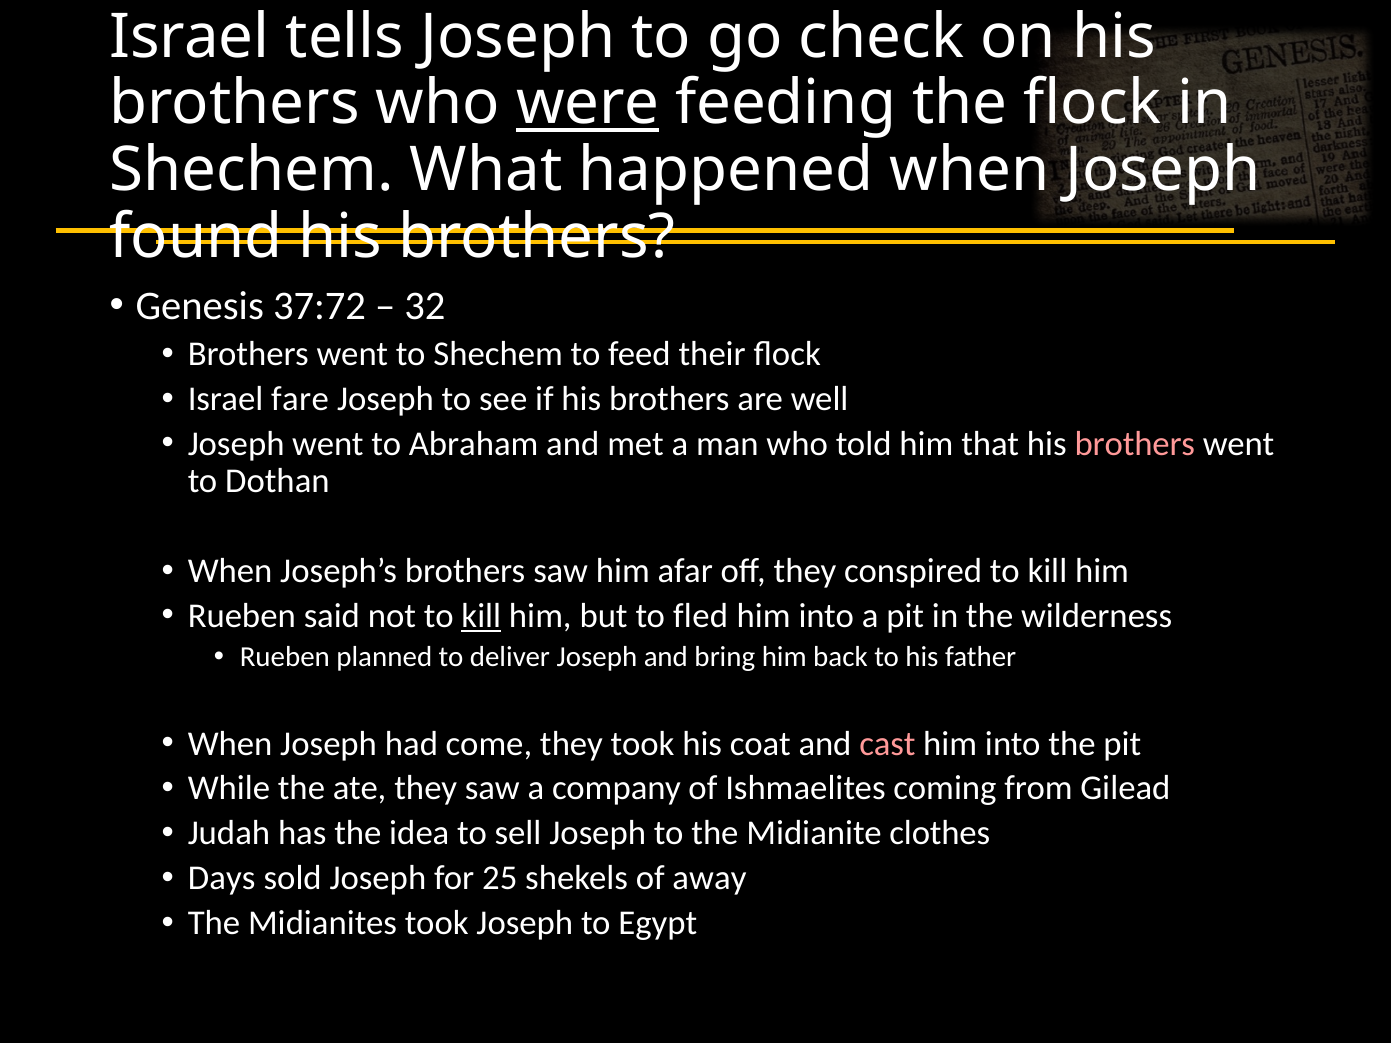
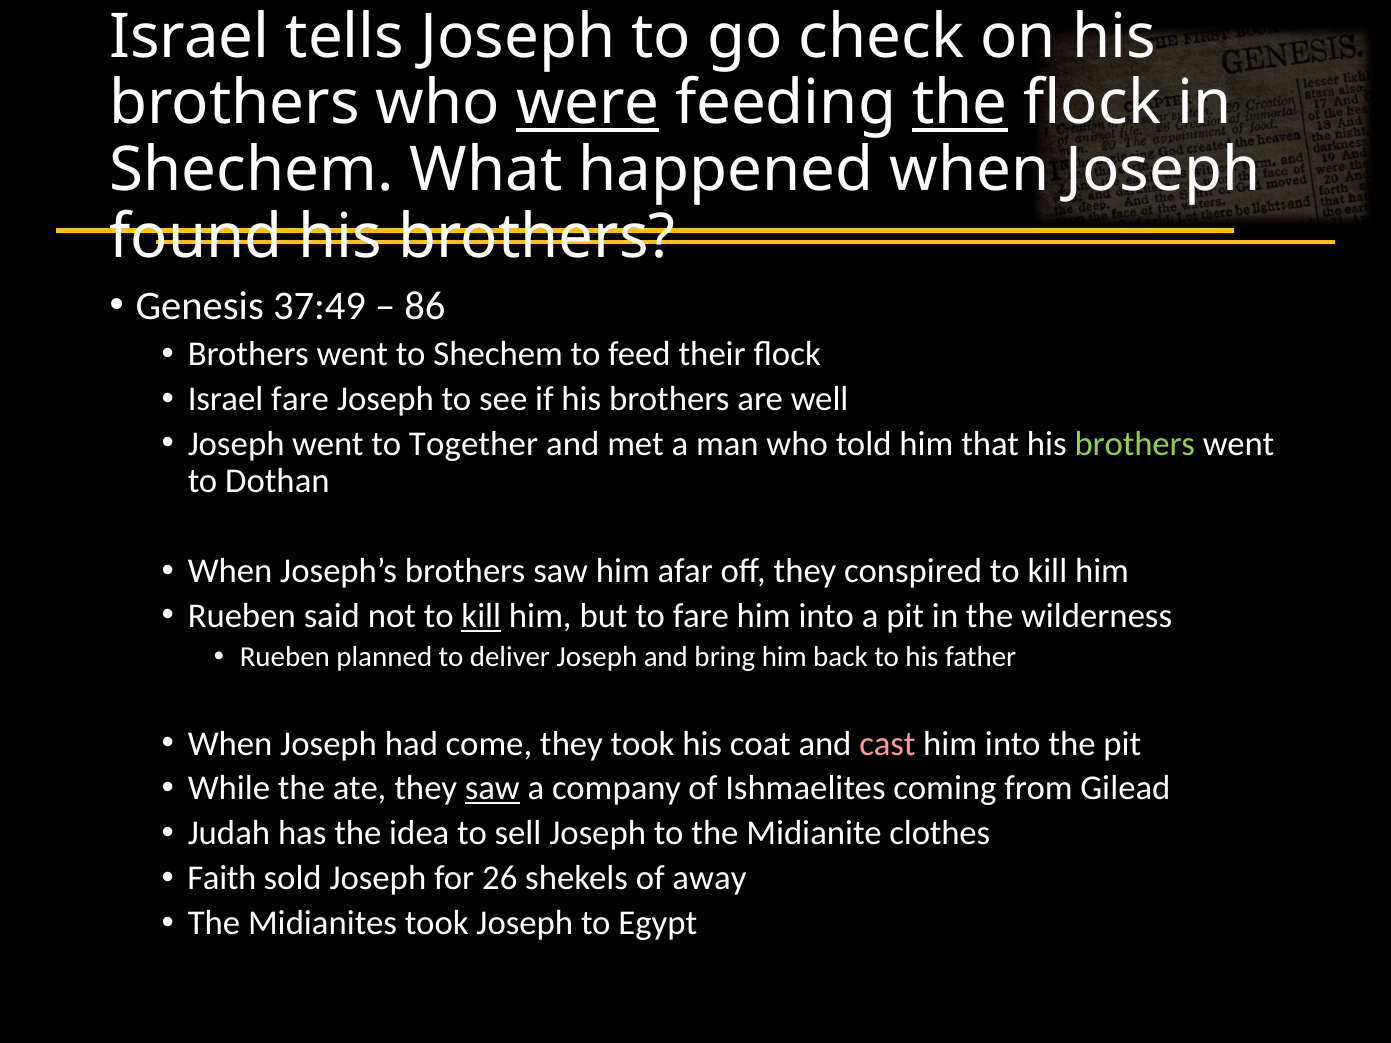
the underline: none -> present (960, 104)
37:72: 37:72 -> 37:49 (320, 306)
32: 32 -> 86 (425, 306)
Abraham: Abraham -> Together (474, 444)
brothers colour: pink -> light green (1135, 444)
to fled: fled -> fare (701, 616)
saw underline: none -> present (492, 789)
Days: Days -> Faith (222, 878)
25: 25 -> 26 (500, 878)
